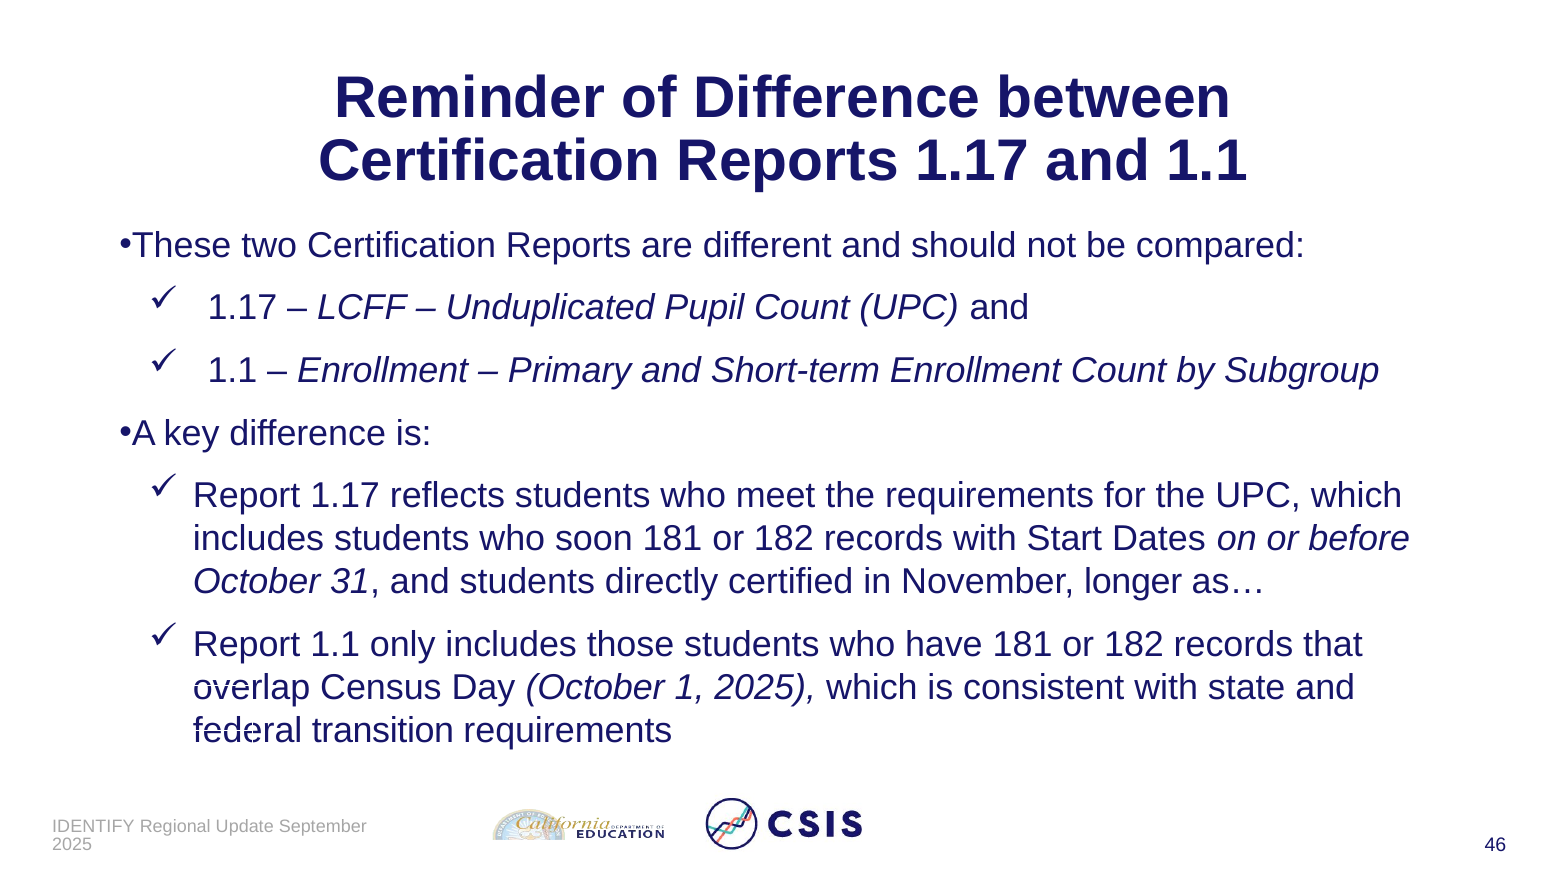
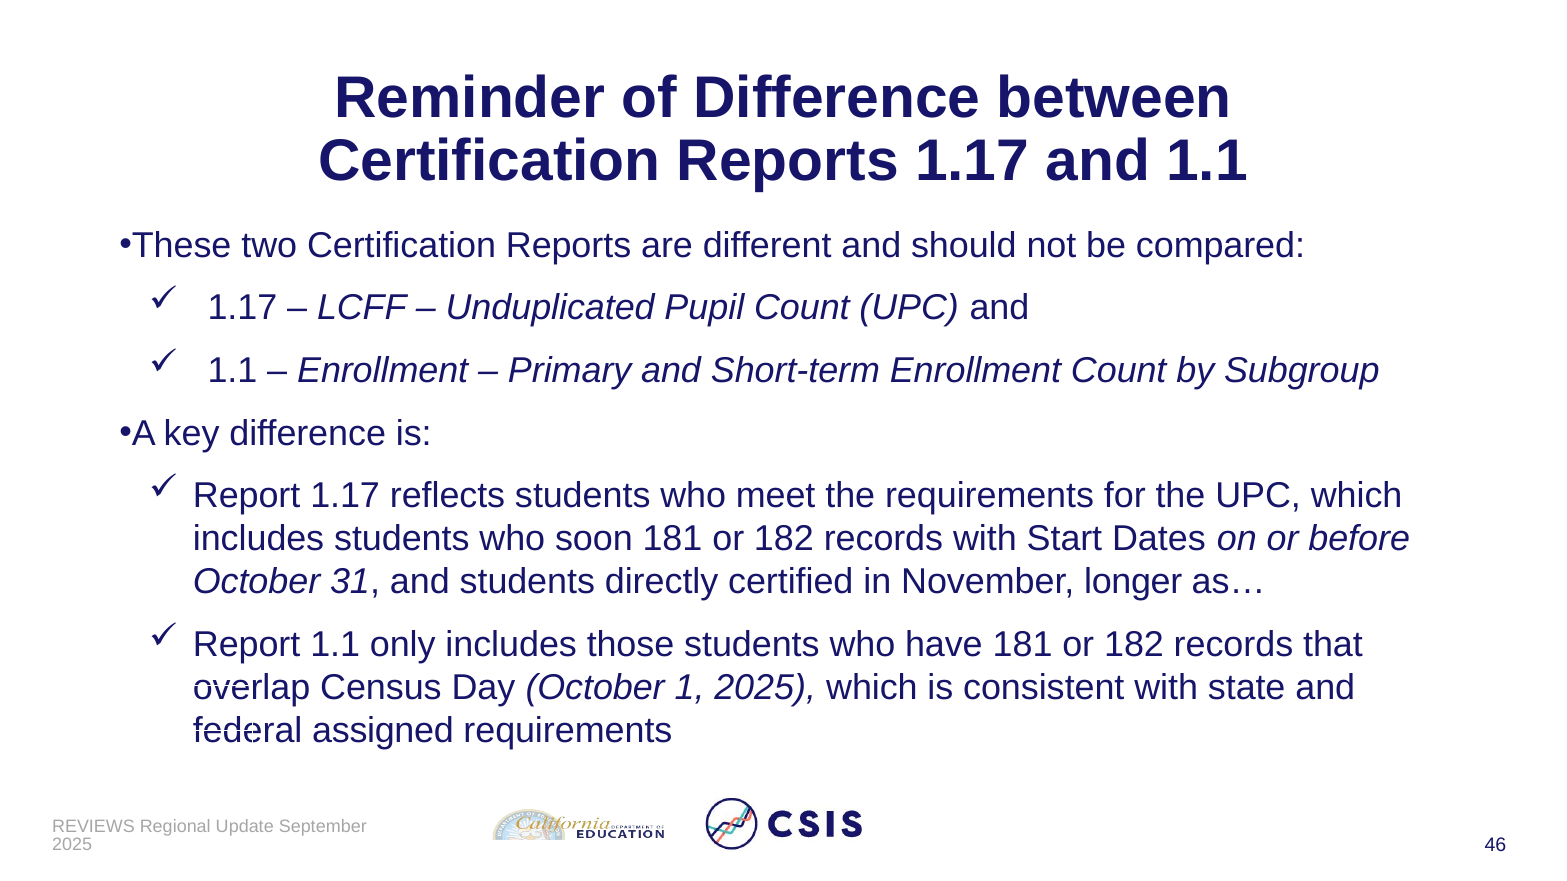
transition: transition -> assigned (383, 731)
IDENTIFY: IDENTIFY -> REVIEWS (93, 827)
